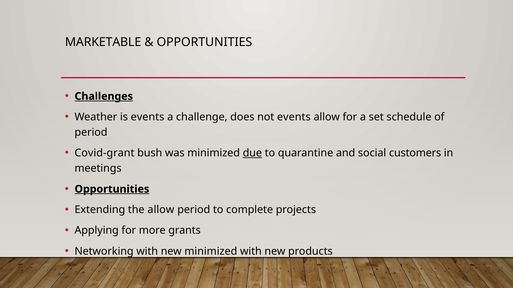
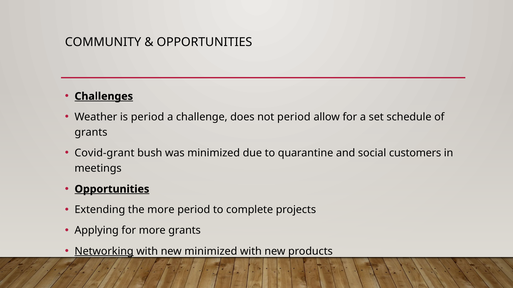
MARKETABLE: MARKETABLE -> COMMUNITY (103, 42)
is events: events -> period (148, 117)
not events: events -> period (294, 117)
period: period -> grants (91, 133)
due underline: present -> none (252, 153)
the allow: allow -> more (161, 210)
Networking underline: none -> present (104, 252)
